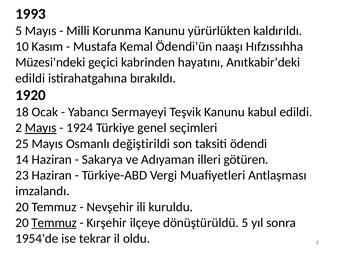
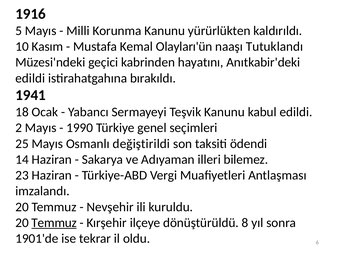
1993: 1993 -> 1916 (31, 14)
Ödendi'ün: Ödendi'ün -> Olayları'ün (184, 47)
Hıfzıssıhha: Hıfzıssıhha -> Tutuklandı (275, 47)
1920: 1920 -> 1941 (31, 95)
Mayıs underline: present -> none (41, 128)
1924: 1924 -> 1990 (80, 128)
götüren: götüren -> bilemez (246, 160)
dönüştürüldü 5: 5 -> 8 (245, 223)
1954'de: 1954'de -> 1901'de (37, 239)
